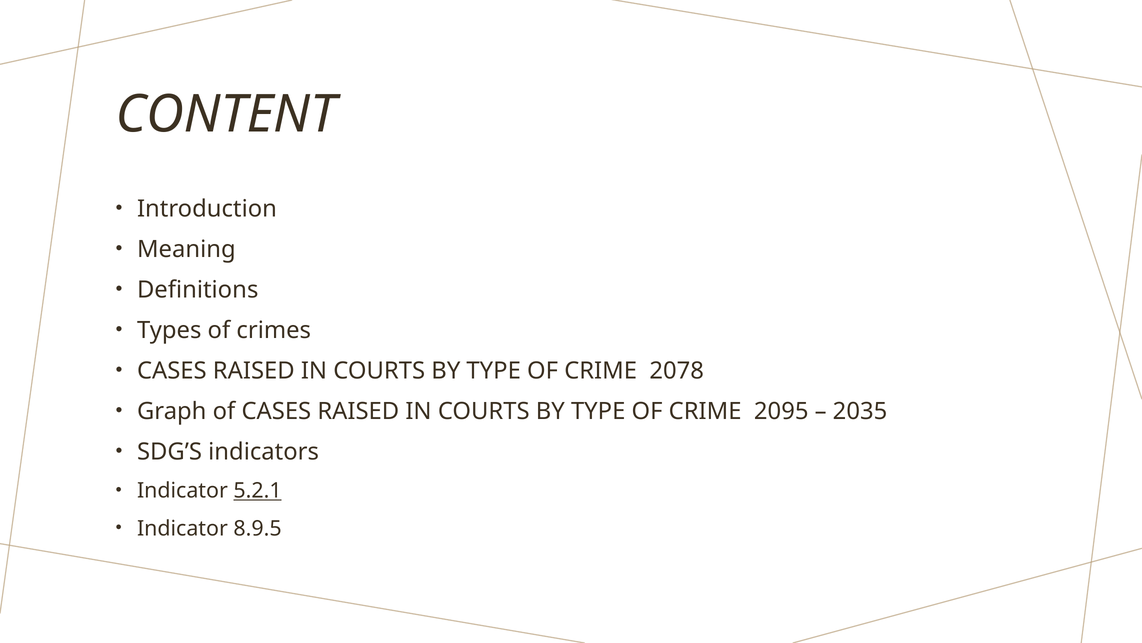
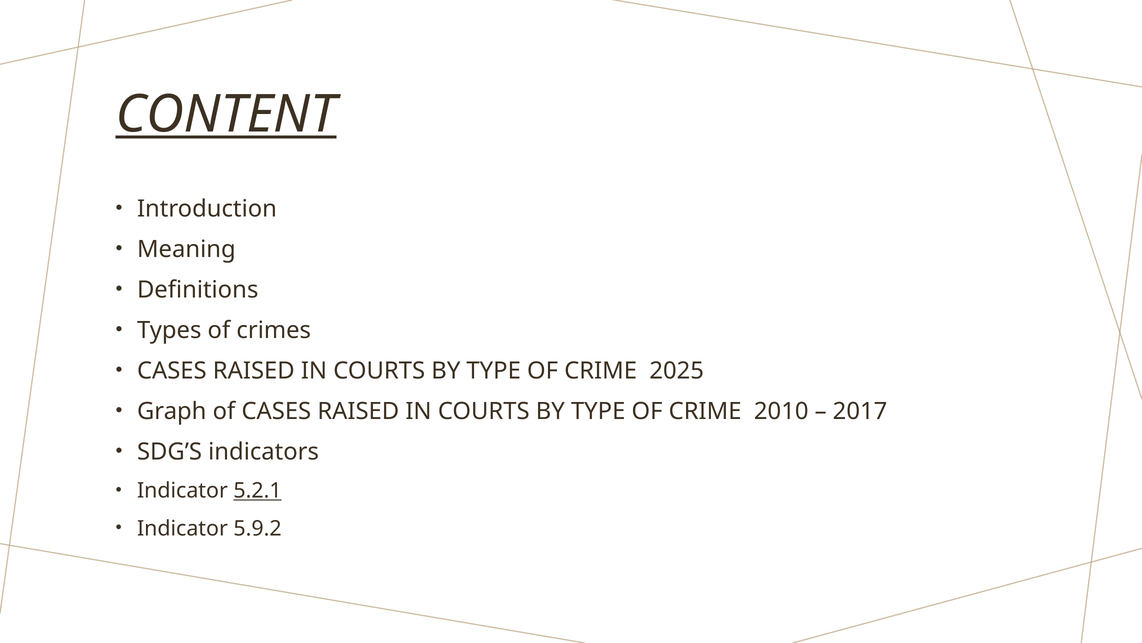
CONTENT underline: none -> present (226, 114)
2078: 2078 -> 2025 (677, 370)
2095: 2095 -> 2010 (781, 411)
2035: 2035 -> 2017 (860, 411)
8.9.5: 8.9.5 -> 5.9.2 (258, 528)
